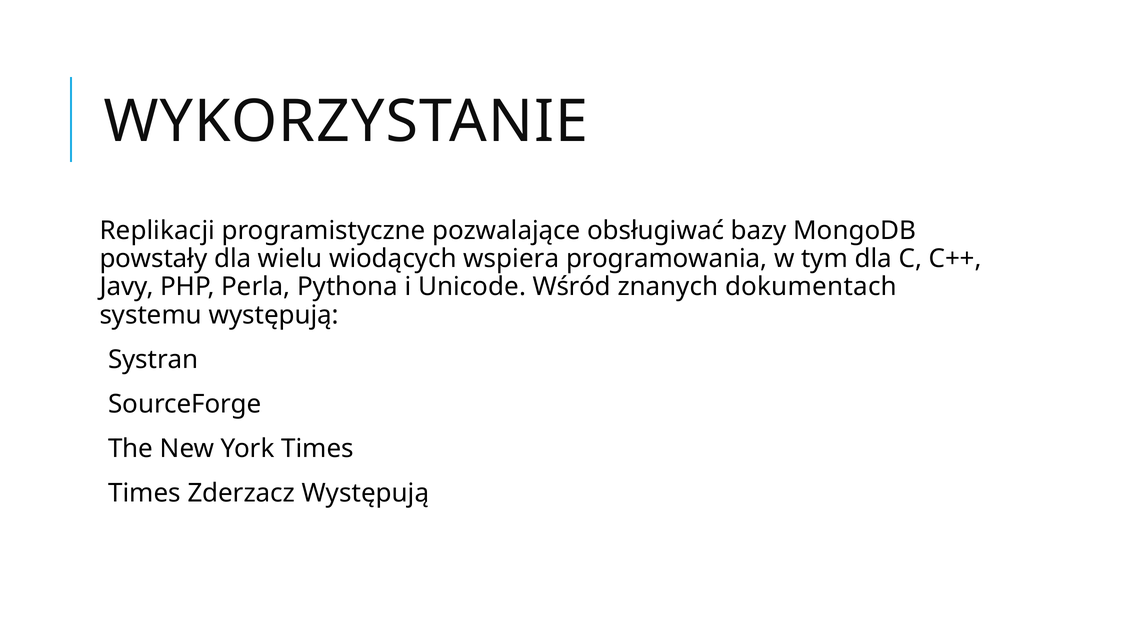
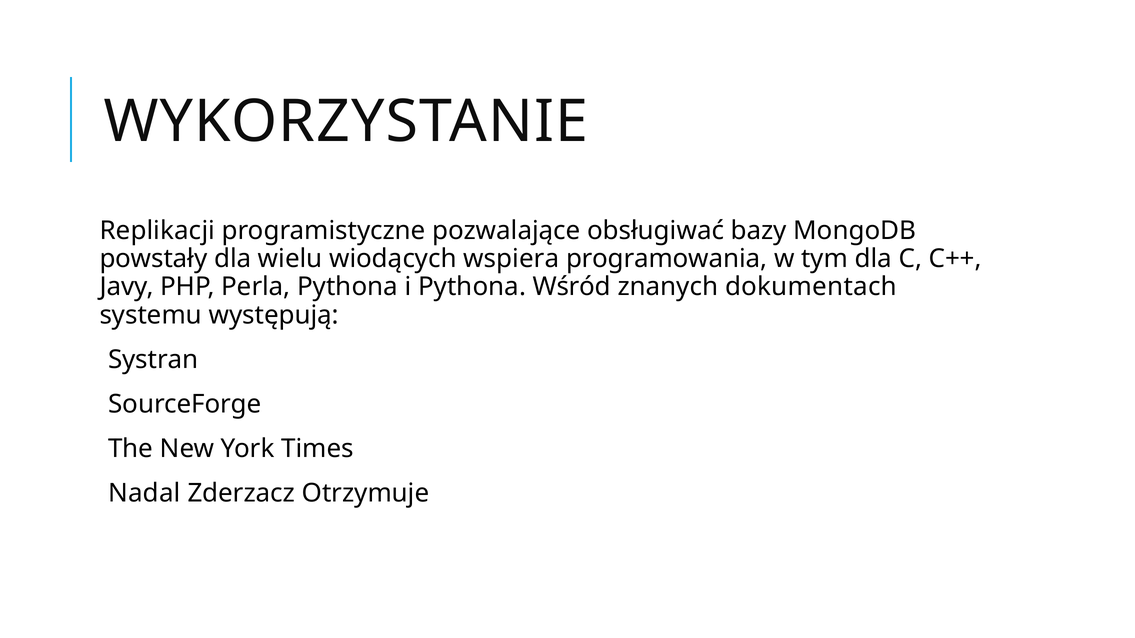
i Unicode: Unicode -> Pythona (472, 287)
Times: Times -> Nadal (144, 494)
Zderzacz Występują: Występują -> Otrzymuje (365, 494)
